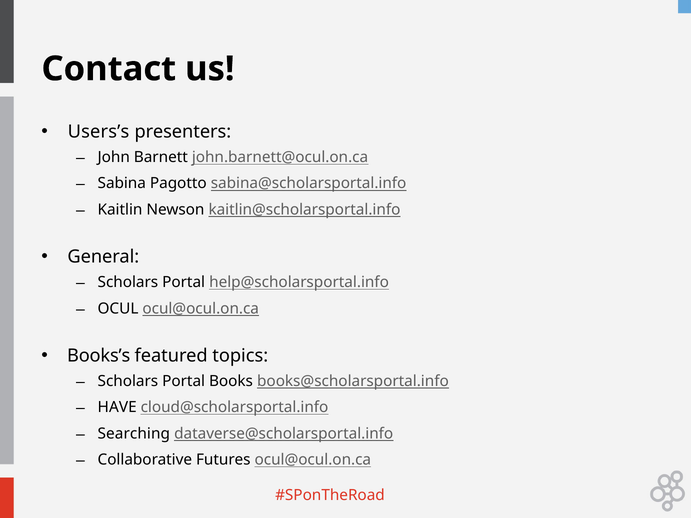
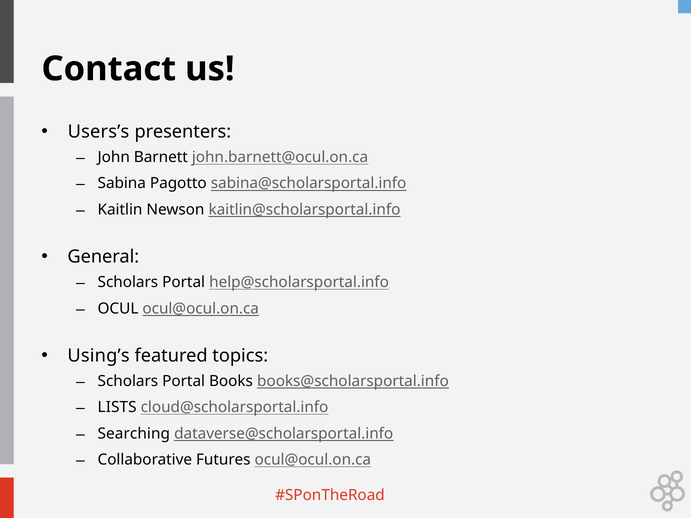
Books’s: Books’s -> Using’s (99, 356)
HAVE: HAVE -> LISTS (117, 407)
